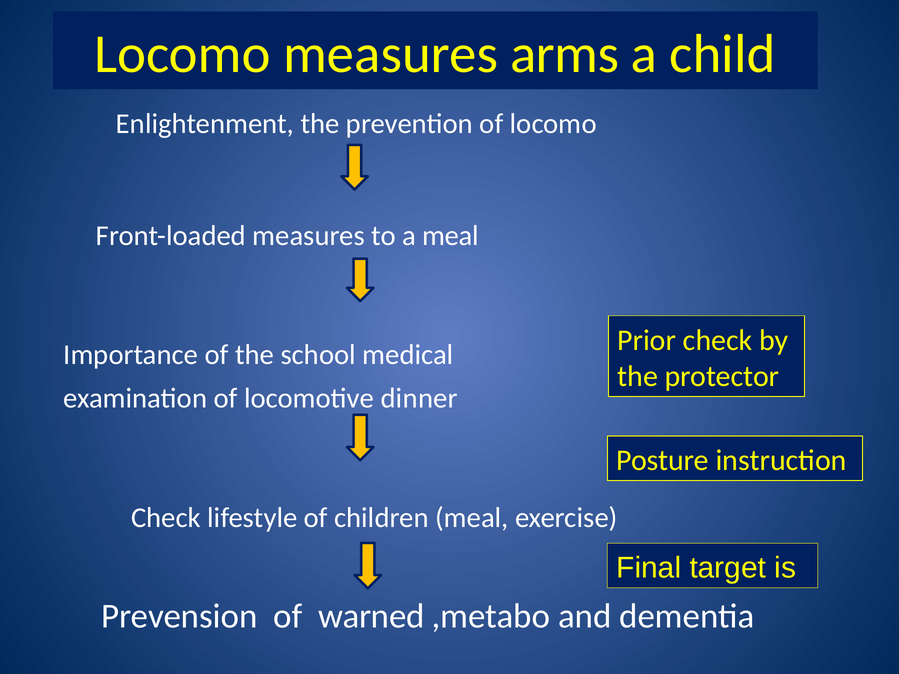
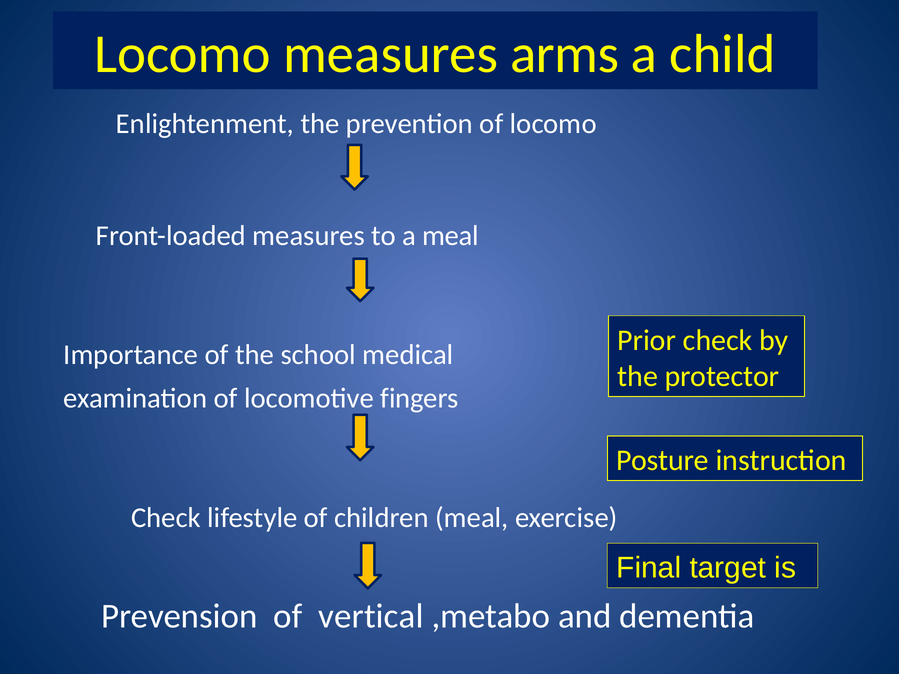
dinner: dinner -> fingers (420, 399)
warned: warned -> vertical (371, 616)
